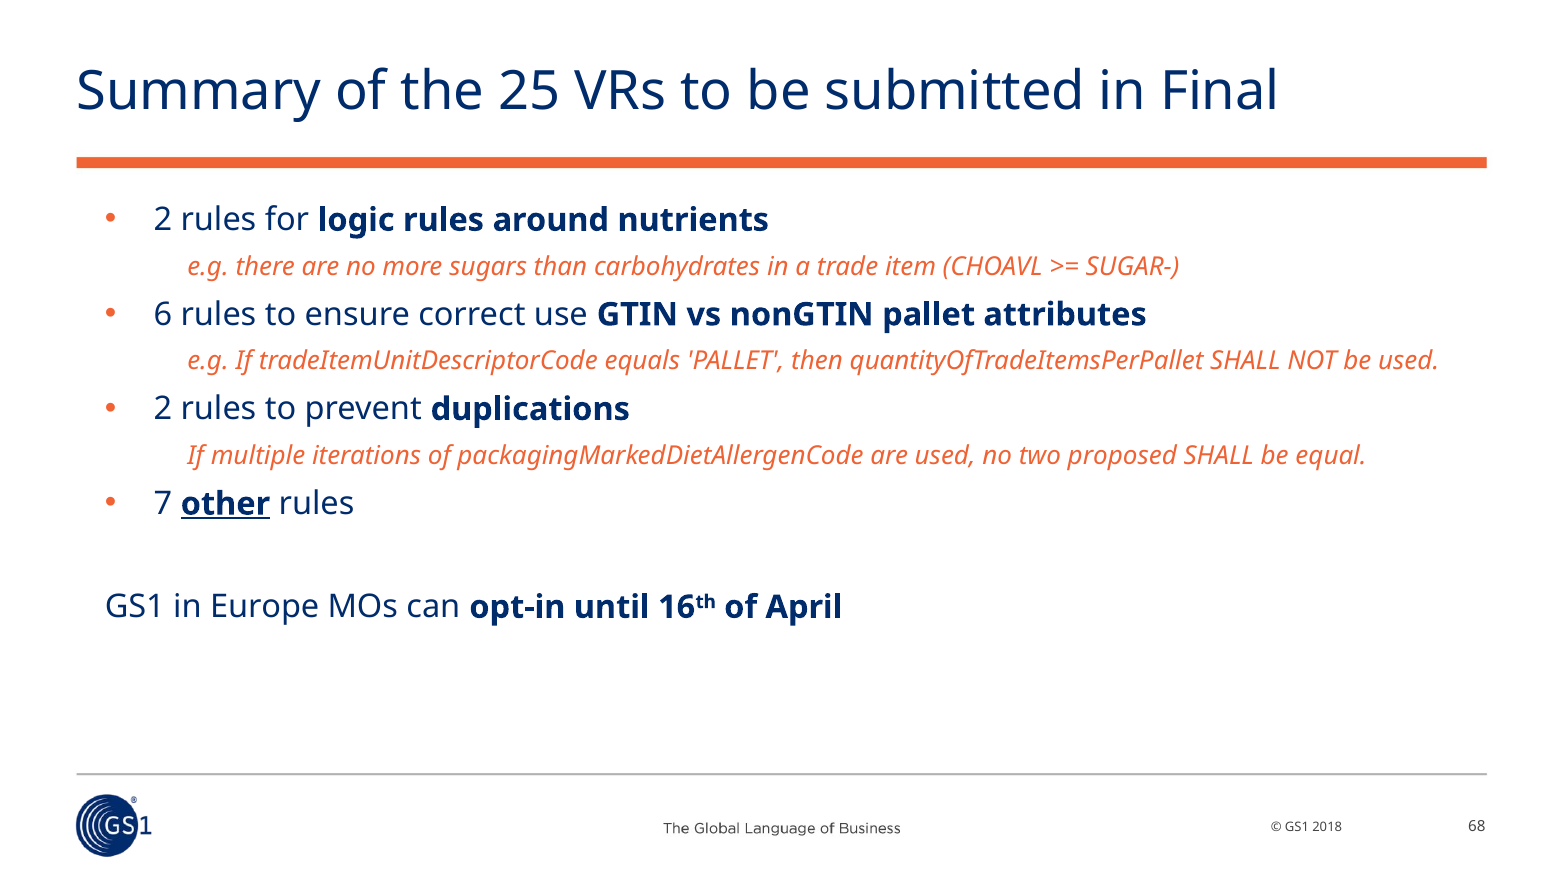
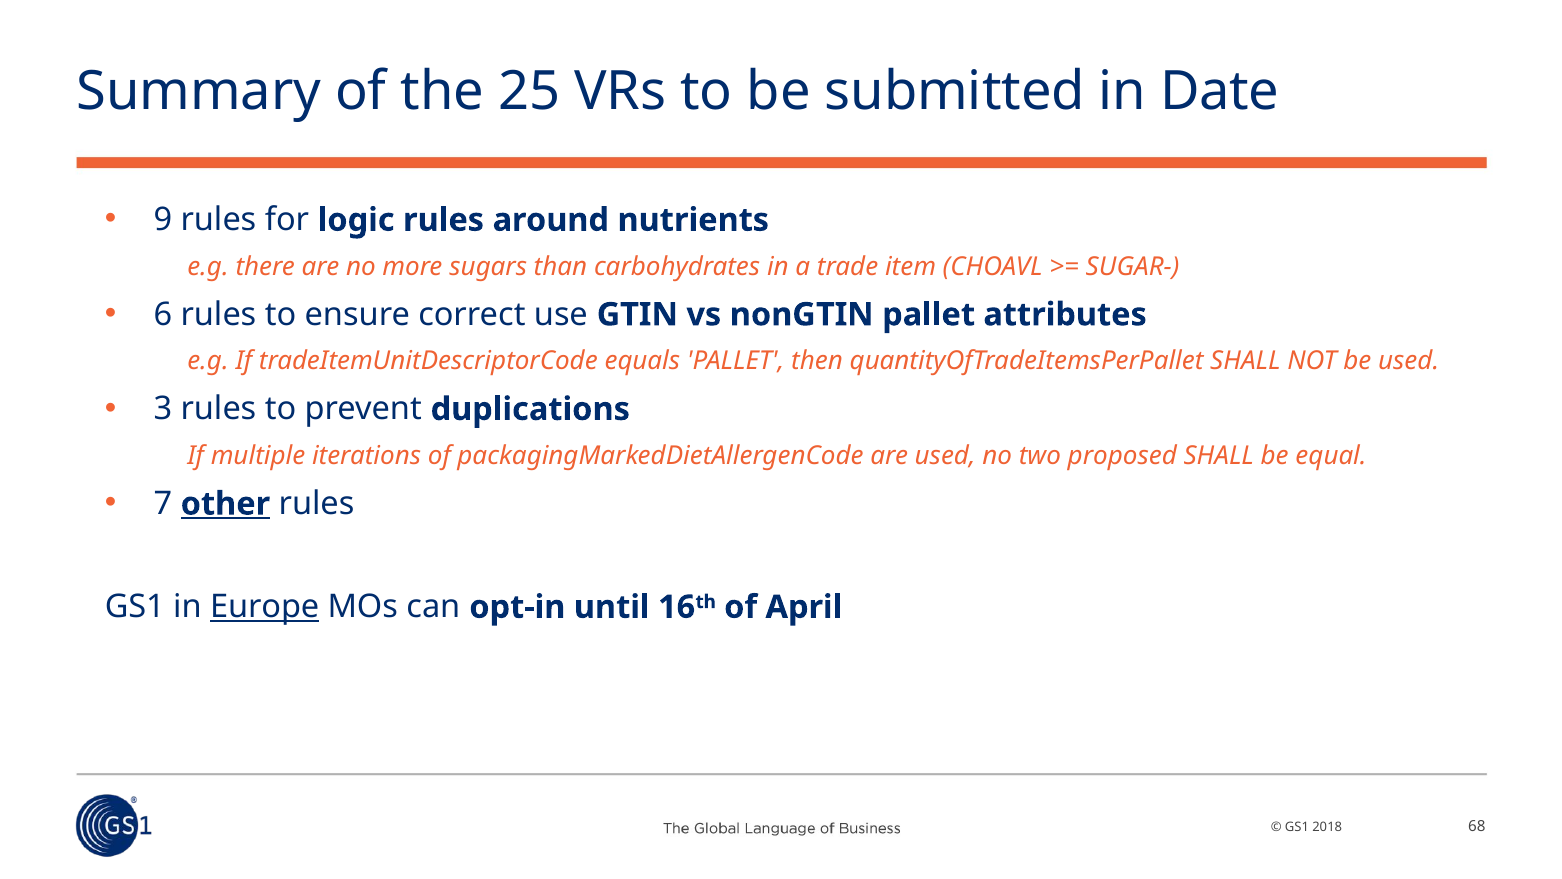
Final: Final -> Date (1220, 91)
2: 2 -> 9 (163, 220)
2: 2 -> 3 (163, 409)
Europe underline: none -> present (265, 607)
